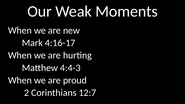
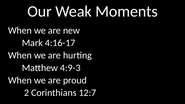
4:4-3: 4:4-3 -> 4:9-3 (70, 68)
